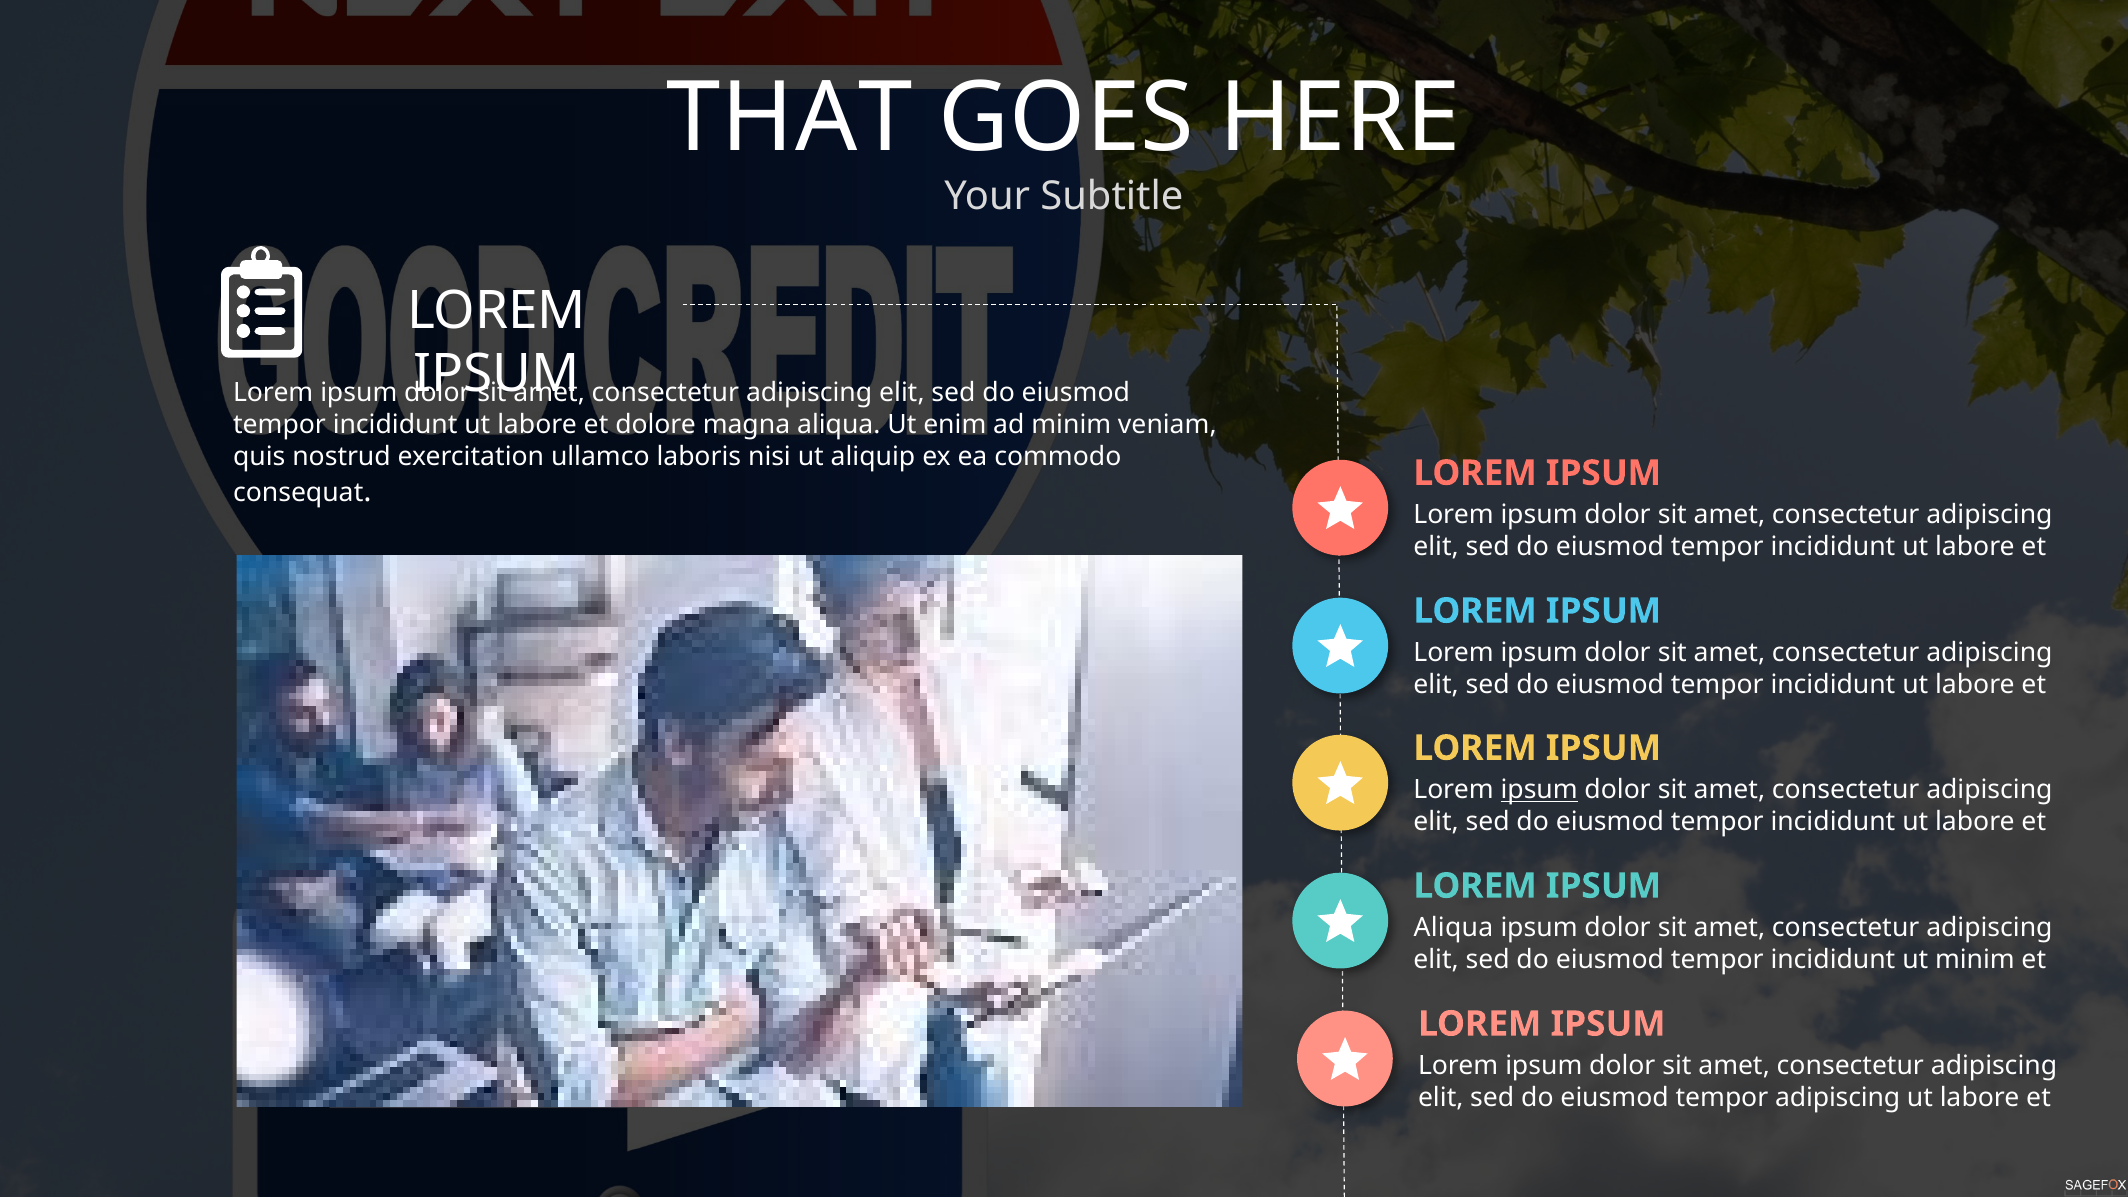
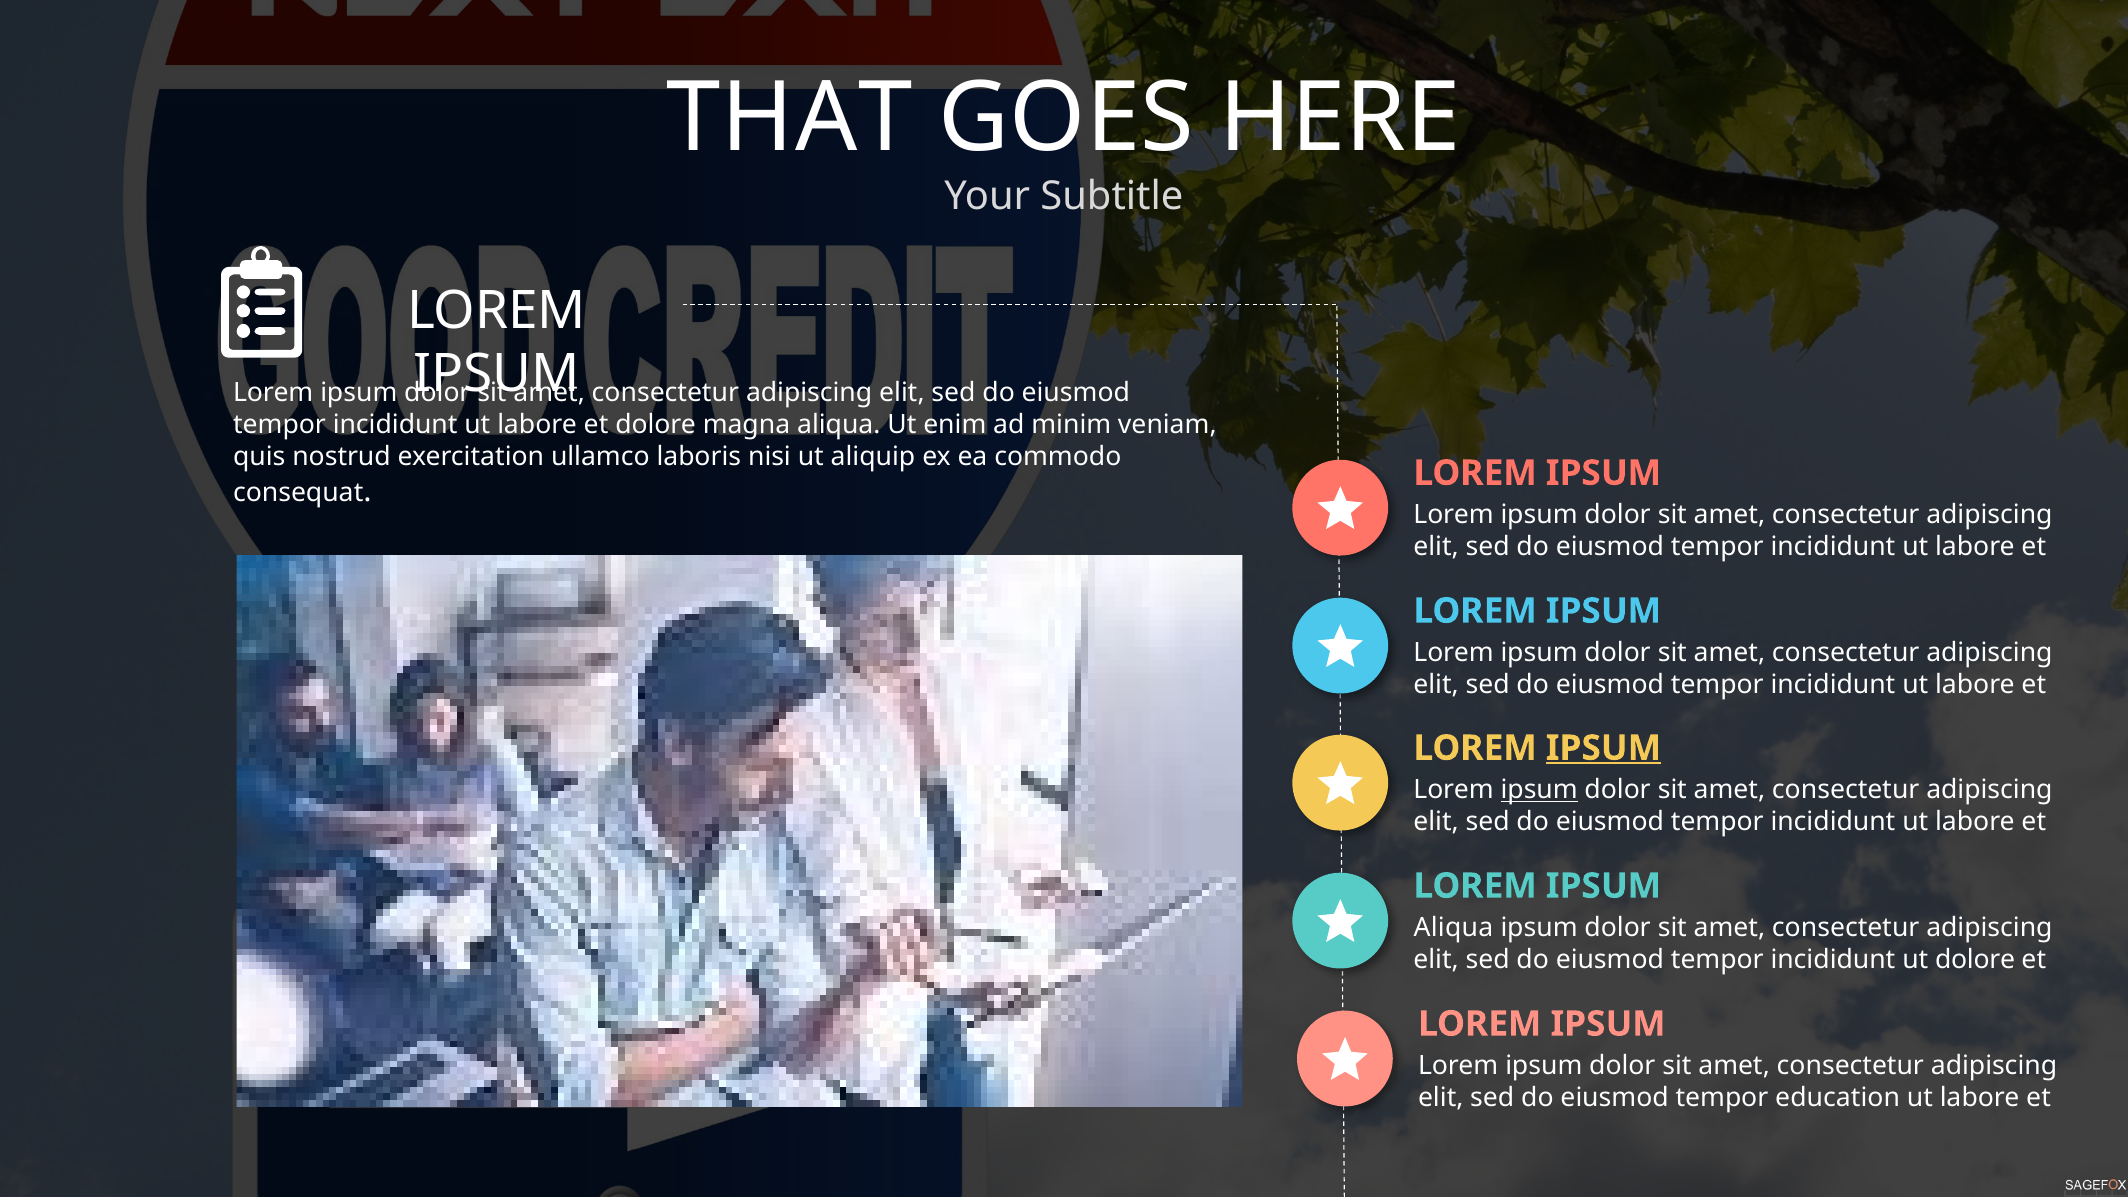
IPSUM underline: none -> present (1603, 748)
ut minim: minim -> dolore (1975, 960)
tempor adipiscing: adipiscing -> education (1838, 1098)
